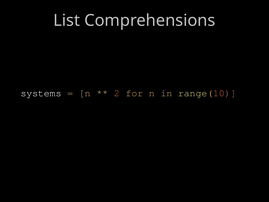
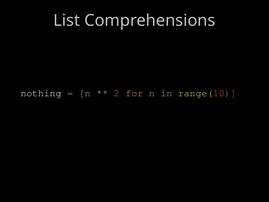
systems: systems -> nothing (41, 93)
